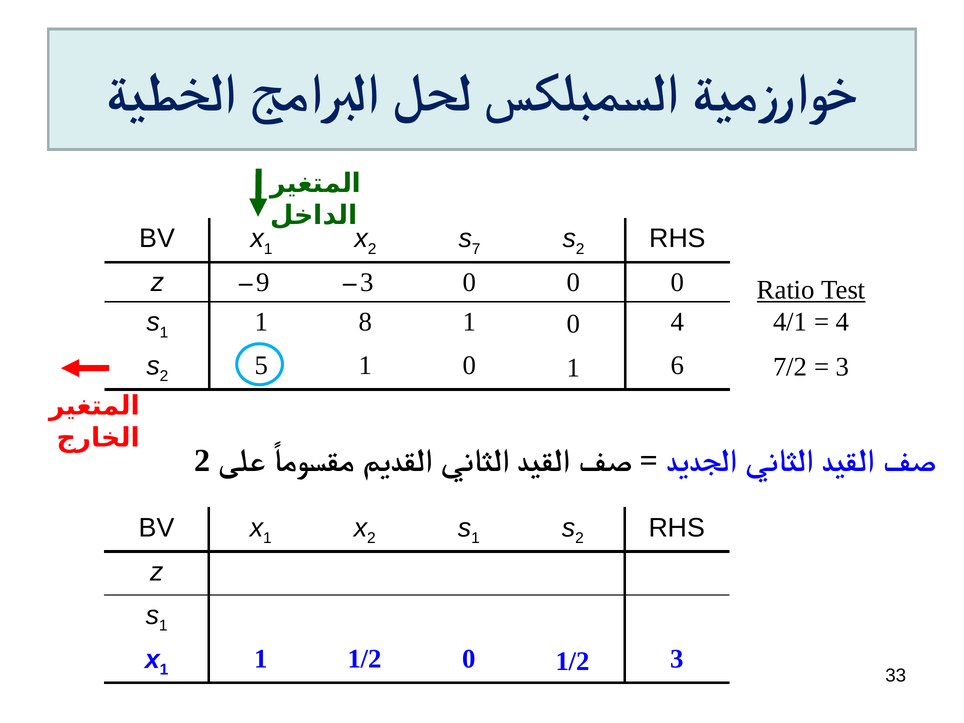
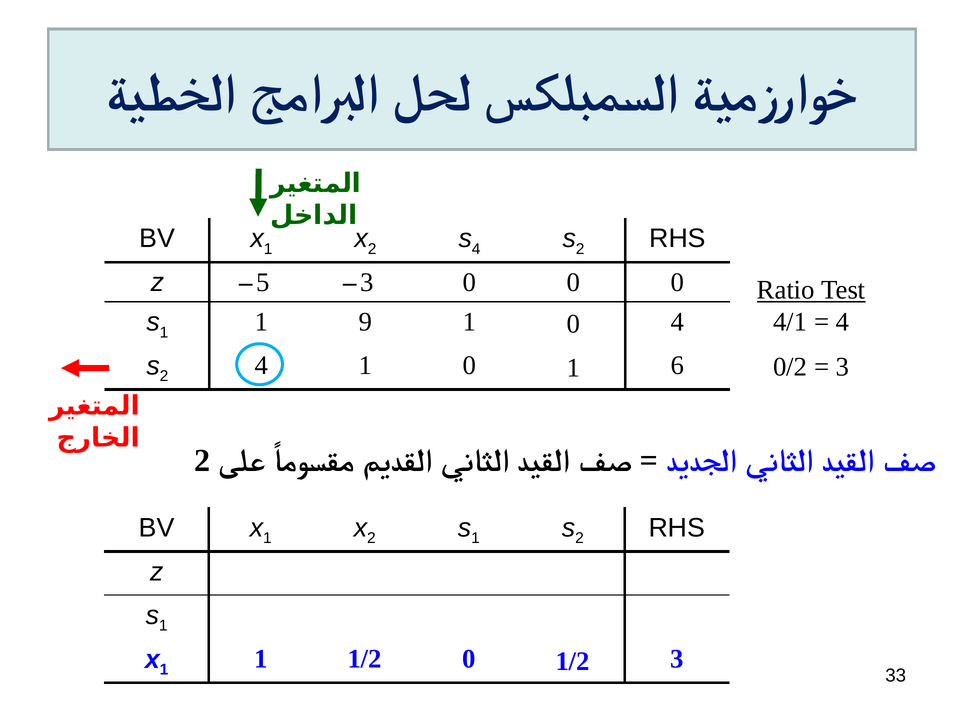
7: 7 -> 4 (476, 249)
9: 9 -> 5 (263, 282)
8: 8 -> 9 (365, 322)
2 5: 5 -> 4 (261, 366)
7/2: 7/2 -> 0/2 (790, 367)
